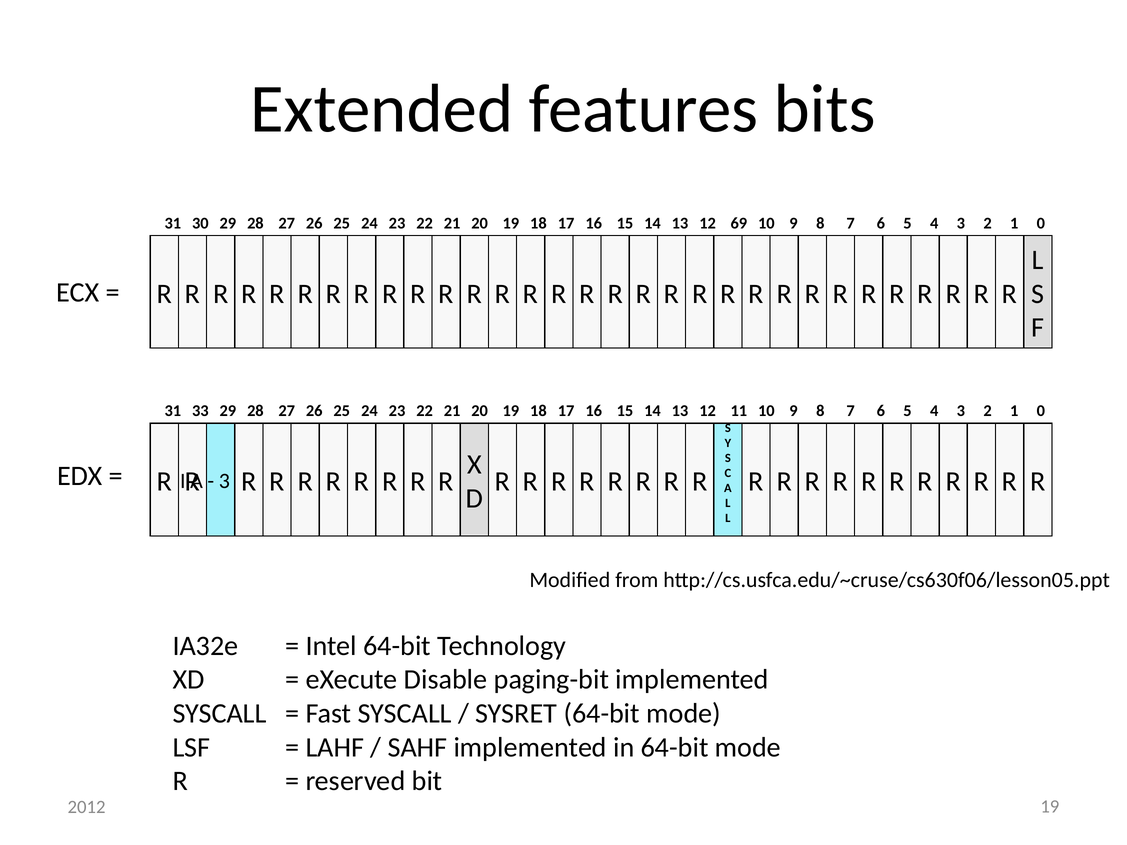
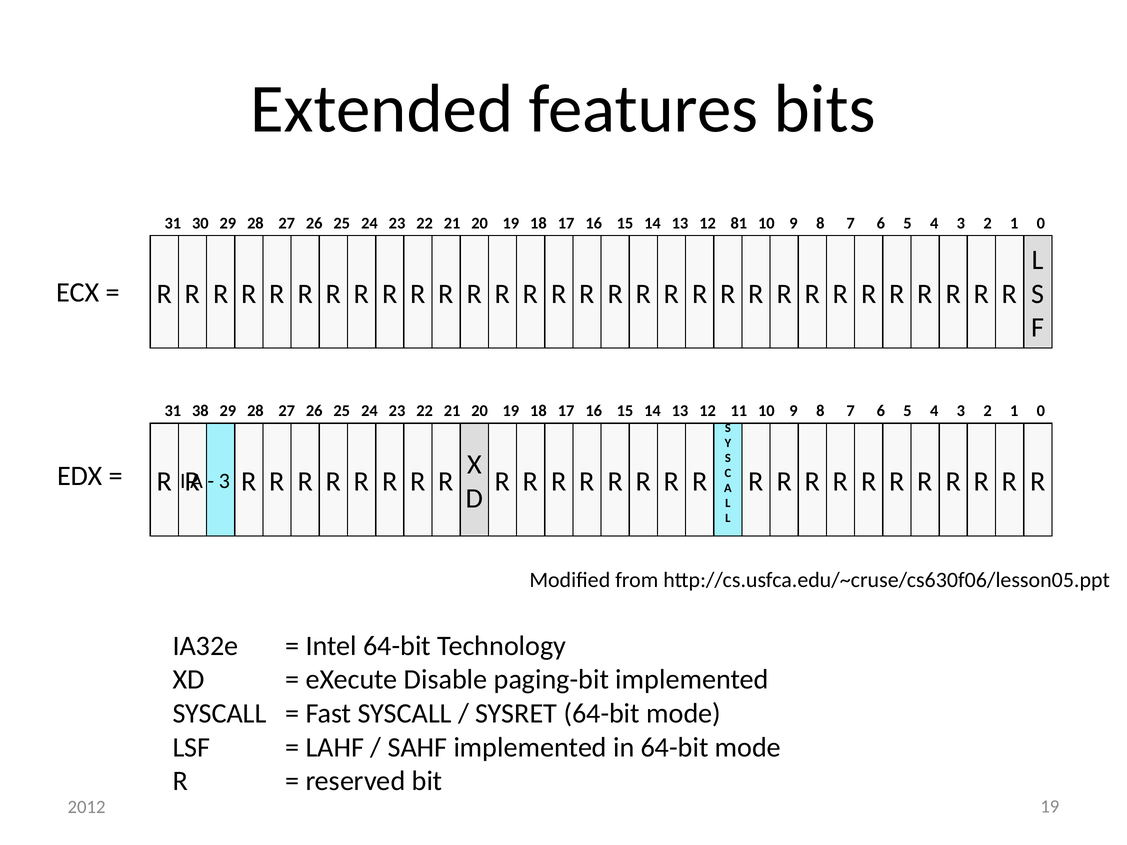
69: 69 -> 81 (739, 223)
33: 33 -> 38 (200, 411)
